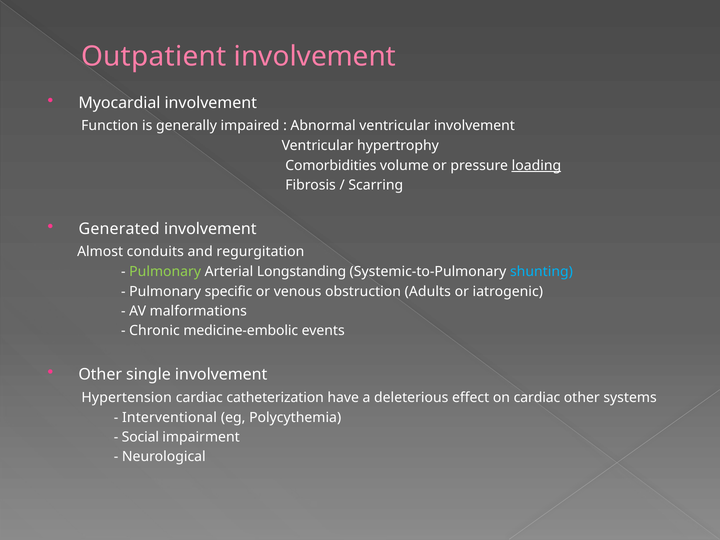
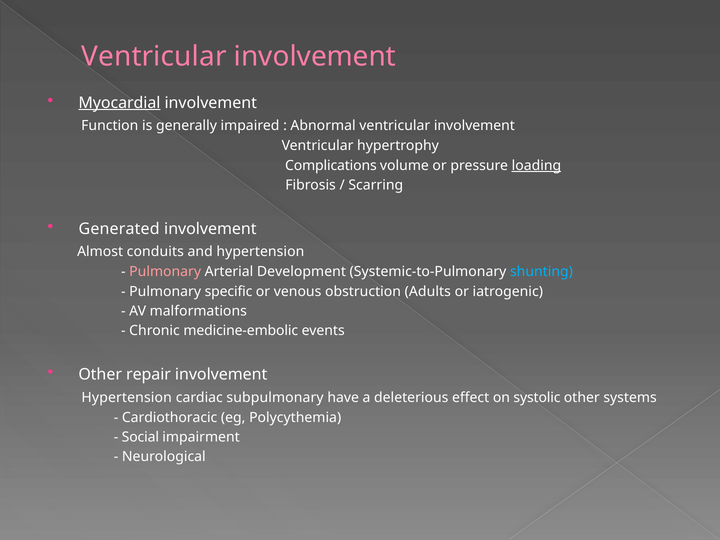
Outpatient: Outpatient -> Ventricular (154, 57)
Myocardial underline: none -> present (119, 103)
Comorbidities: Comorbidities -> Complications (331, 165)
and regurgitation: regurgitation -> hypertension (260, 252)
Pulmonary colour: light green -> pink (165, 272)
Longstanding: Longstanding -> Development (301, 272)
single: single -> repair (149, 374)
catheterization: catheterization -> subpulmonary (275, 398)
on cardiac: cardiac -> systolic (537, 398)
Interventional: Interventional -> Cardiothoracic (170, 418)
